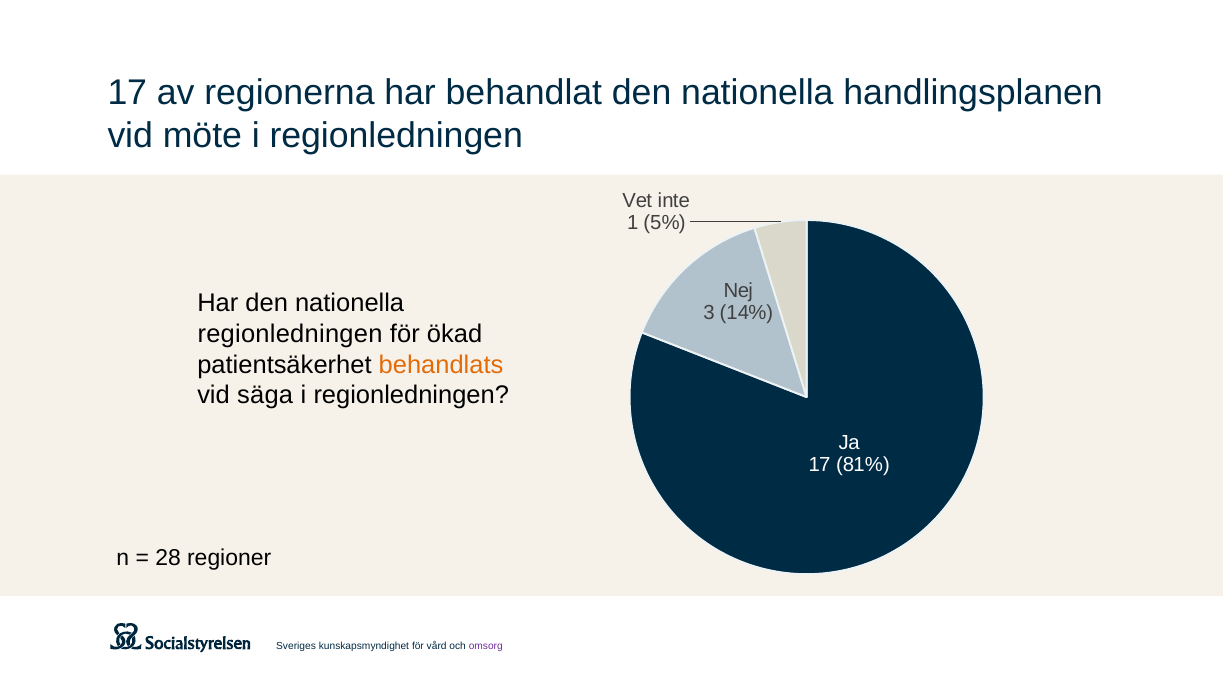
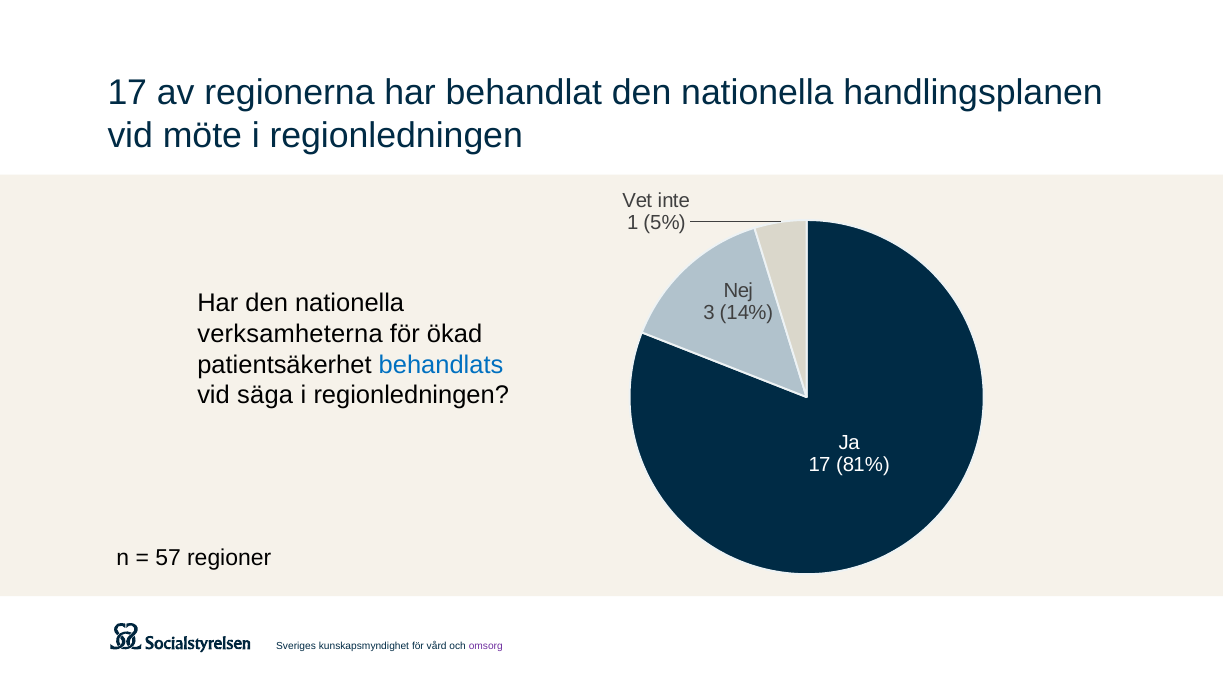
regionledningen: regionledningen -> verksamheterna (290, 334)
behandlats colour: orange -> blue (441, 365)
28: 28 -> 57 (168, 558)
